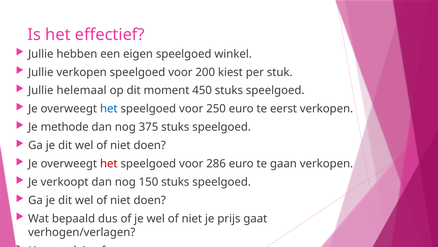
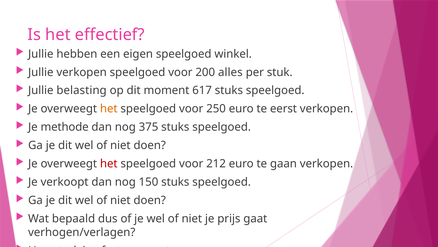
kiest: kiest -> alles (230, 72)
helemaal: helemaal -> belasting (82, 90)
450: 450 -> 617 (202, 90)
het colour: blue -> orange (109, 109)
286: 286 -> 212 (216, 163)
